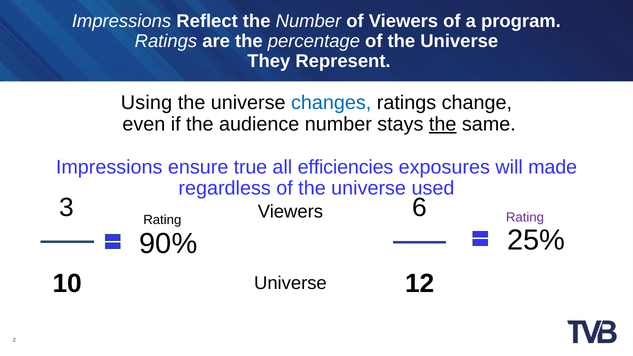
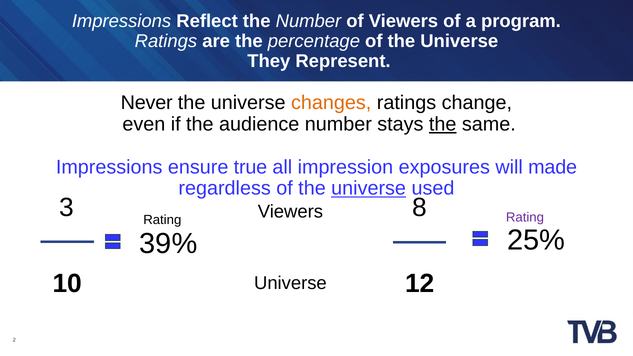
Using: Using -> Never (147, 103)
changes colour: blue -> orange (331, 103)
efficiencies: efficiencies -> impression (345, 167)
universe underline: none -> present (369, 188)
6: 6 -> 8 (420, 207)
90%: 90% -> 39% (168, 244)
